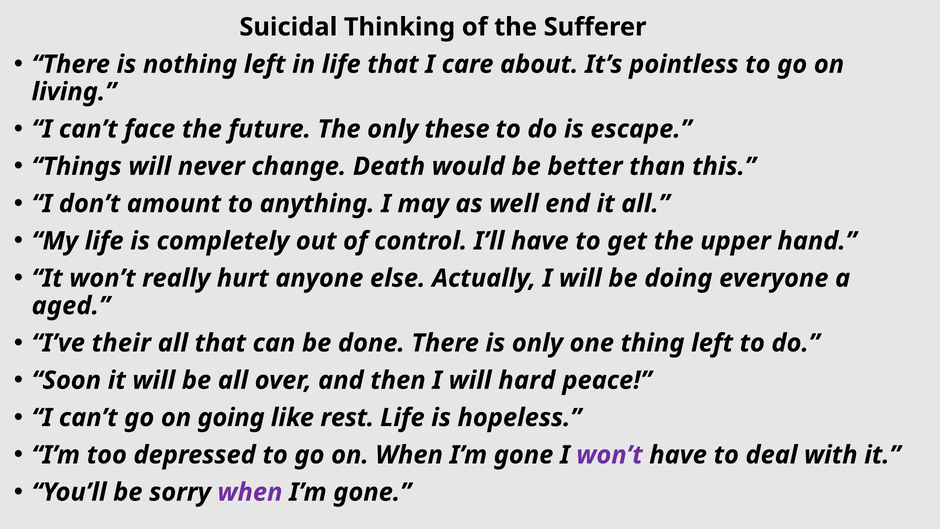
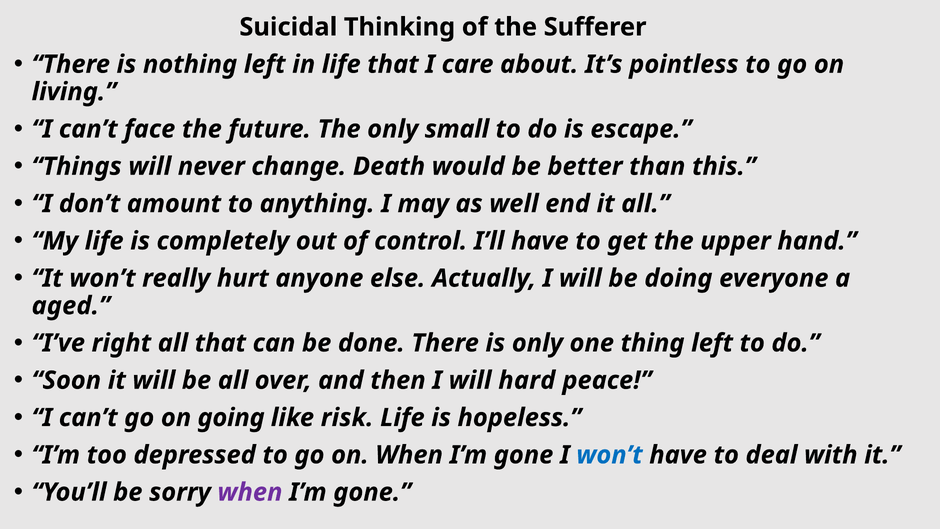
these: these -> small (457, 129)
their: their -> right (121, 343)
rest: rest -> risk (347, 417)
won’t colour: purple -> blue (609, 455)
